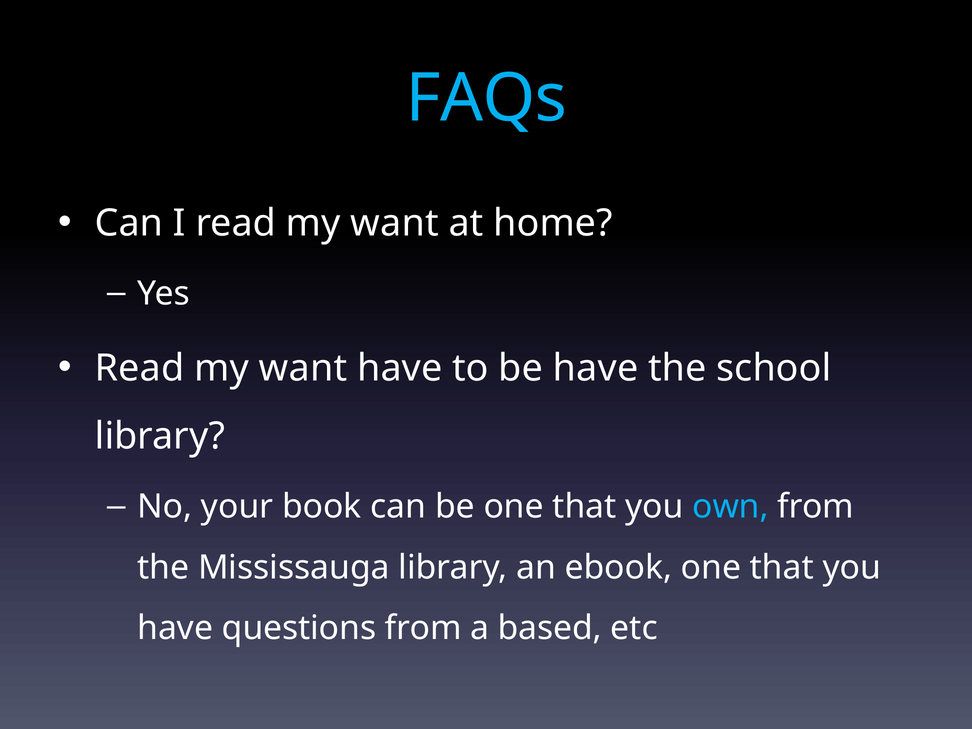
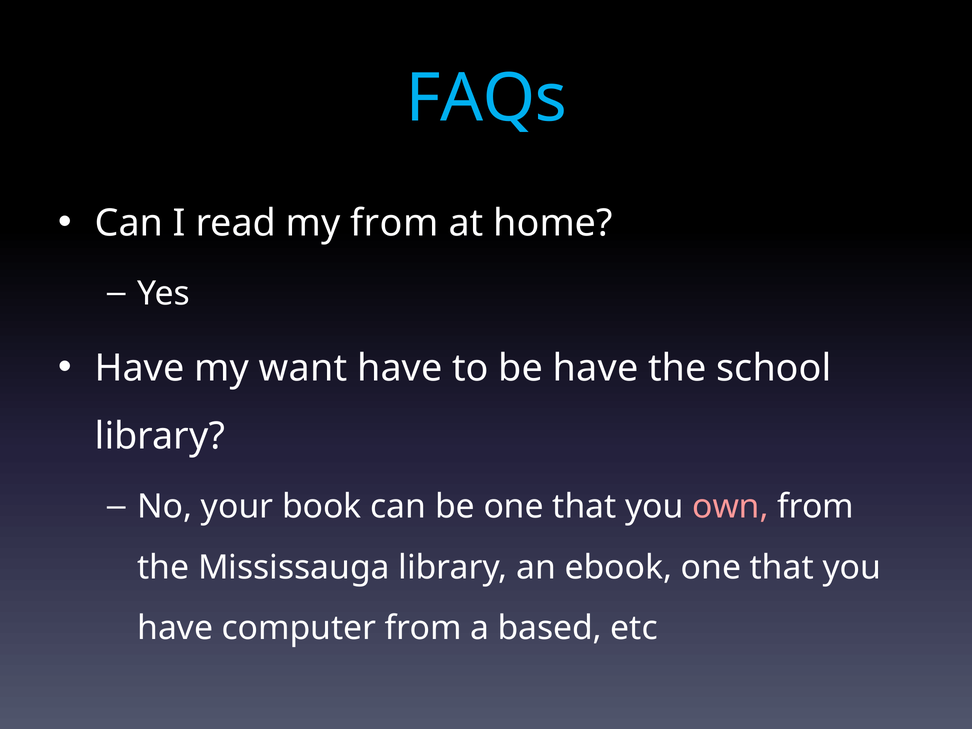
I read my want: want -> from (394, 223)
Read: Read -> Have (140, 368)
own colour: light blue -> pink (730, 507)
questions: questions -> computer (299, 628)
